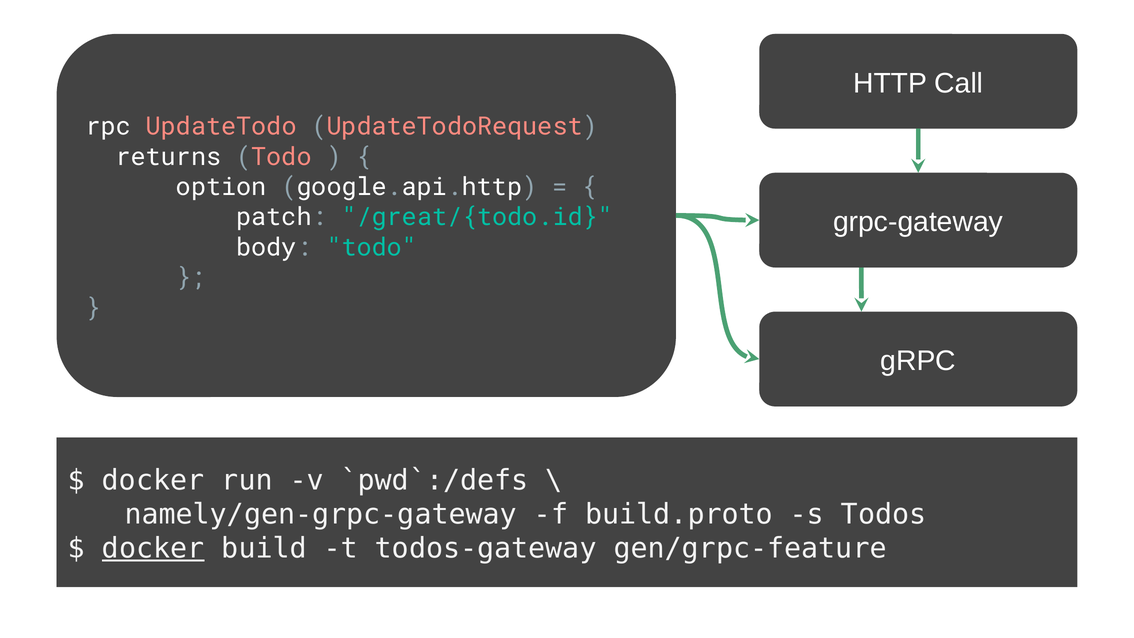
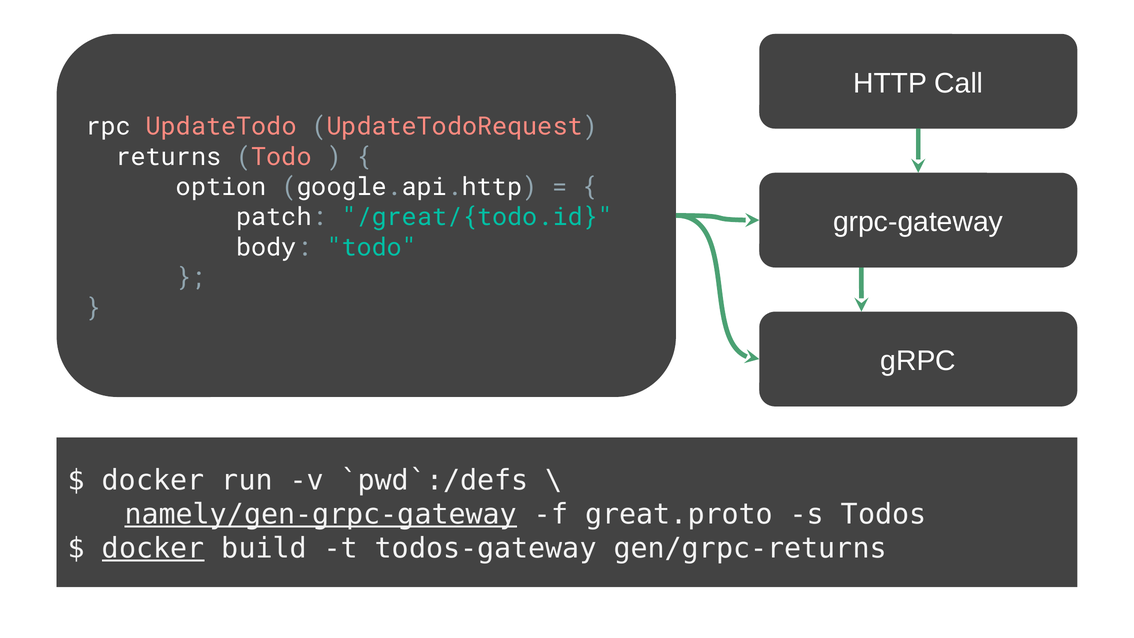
namely/gen-grpc-gateway underline: none -> present (321, 514)
build.proto: build.proto -> great.proto (679, 514)
gen/grpc-feature: gen/grpc-feature -> gen/grpc-returns (750, 548)
